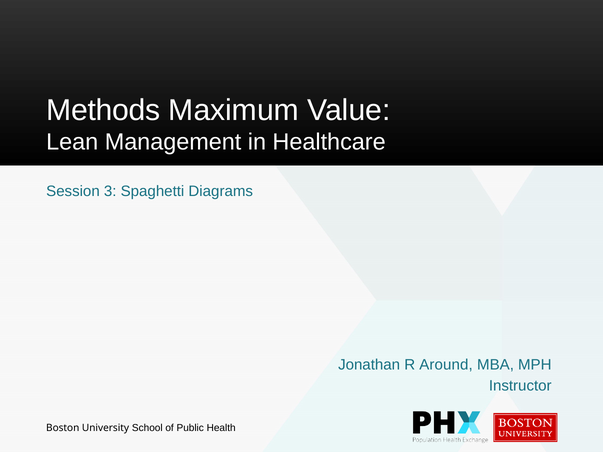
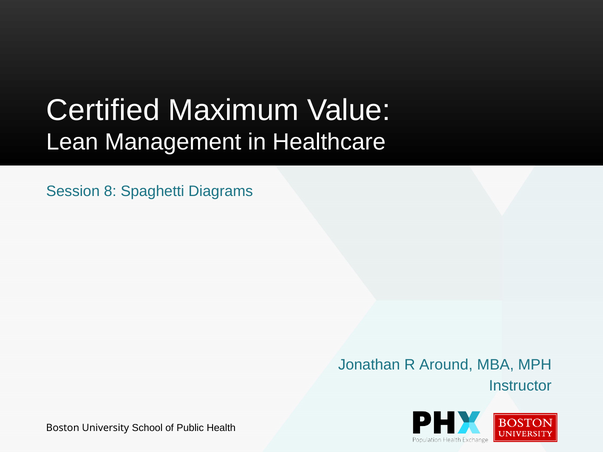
Methods: Methods -> Certified (103, 110)
3: 3 -> 8 (110, 192)
